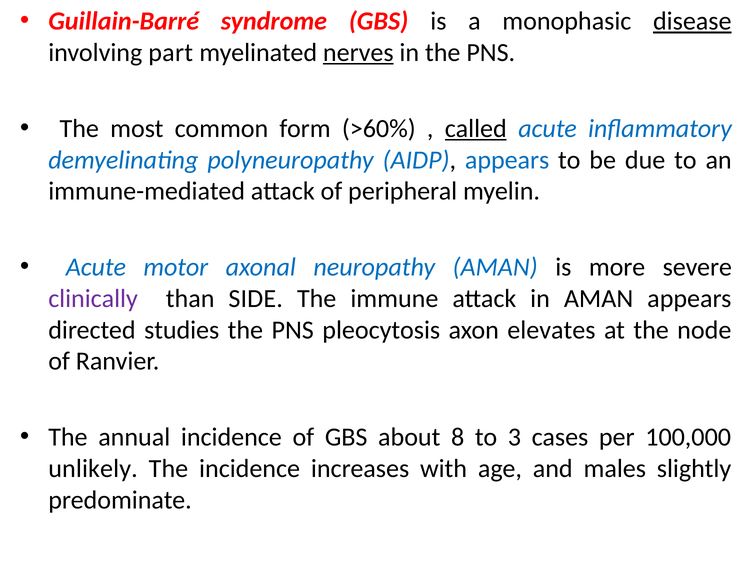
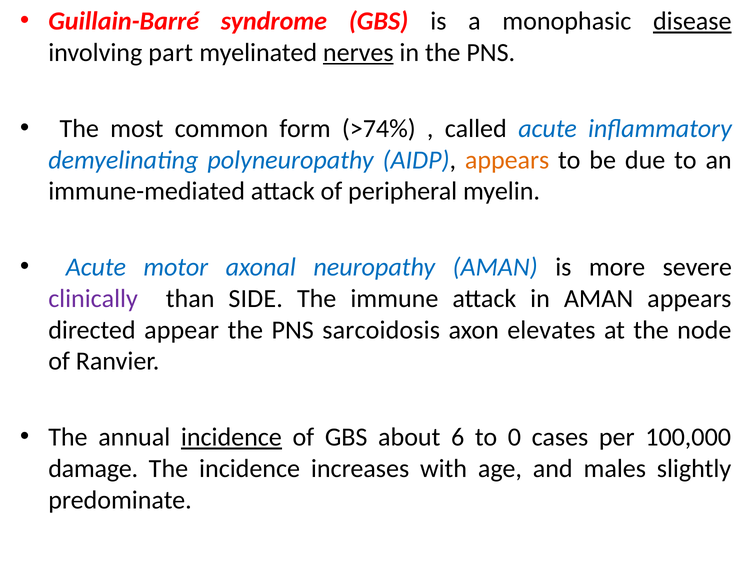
>60%: >60% -> >74% (379, 129)
called underline: present -> none (476, 129)
appears colour: blue -> orange (507, 160)
studies: studies -> appear (182, 330)
pleocytosis: pleocytosis -> sarcoidosis (381, 330)
incidence underline: none -> present (231, 437)
8: 8 -> 6 (458, 437)
3: 3 -> 0 (514, 437)
unlikely: unlikely -> damage (93, 469)
